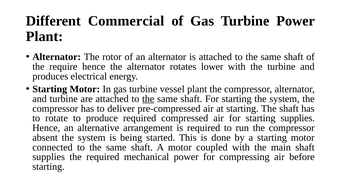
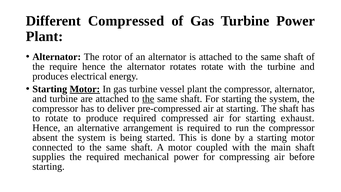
Different Commercial: Commercial -> Compressed (126, 21)
rotates lower: lower -> rotate (212, 66)
Motor underline: none -> present (85, 89)
starting supplies: supplies -> exhaust (298, 118)
